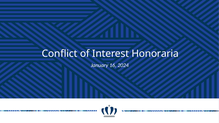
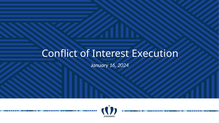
Honoraria: Honoraria -> Execution (155, 54)
